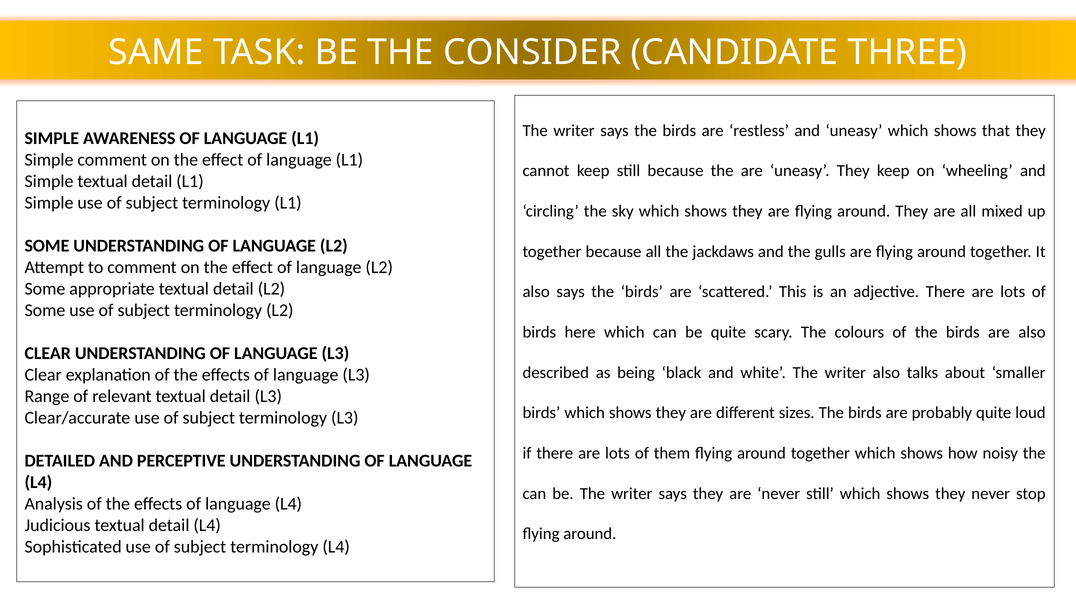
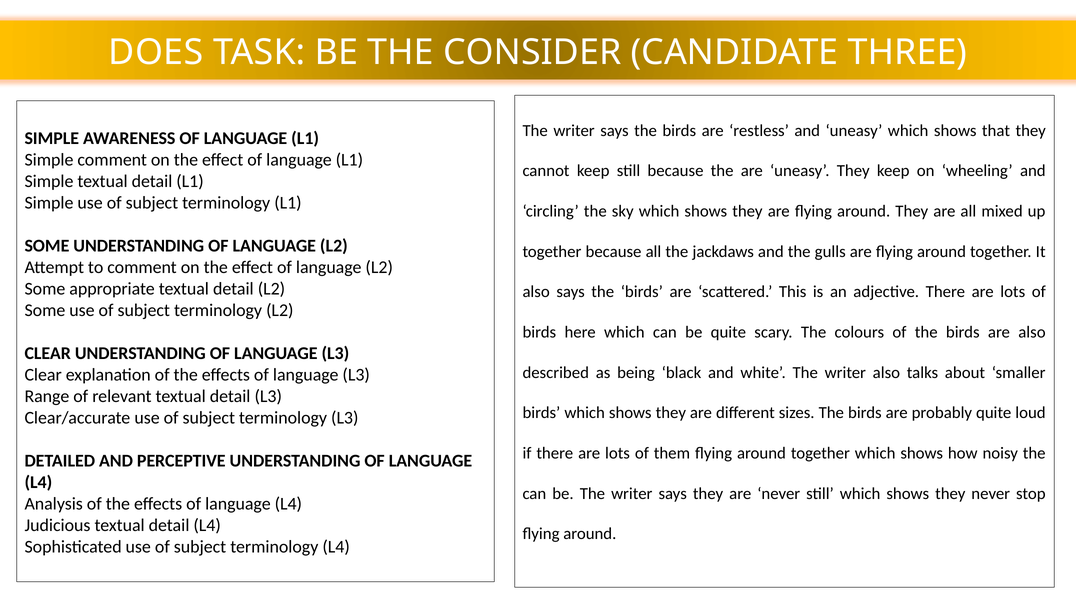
SAME: SAME -> DOES (156, 53)
